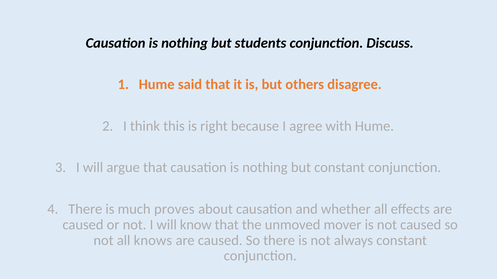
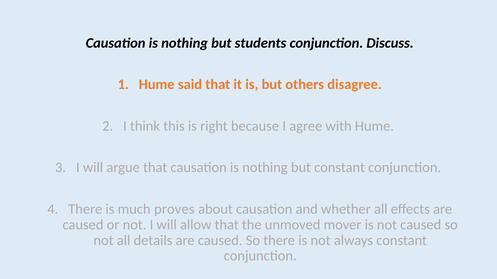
know: know -> allow (196, 225)
knows: knows -> details (153, 241)
